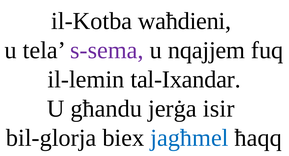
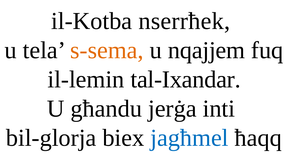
waħdieni: waħdieni -> nserrħek (184, 21)
s-sema colour: purple -> orange (107, 50)
isir: isir -> inti (219, 108)
